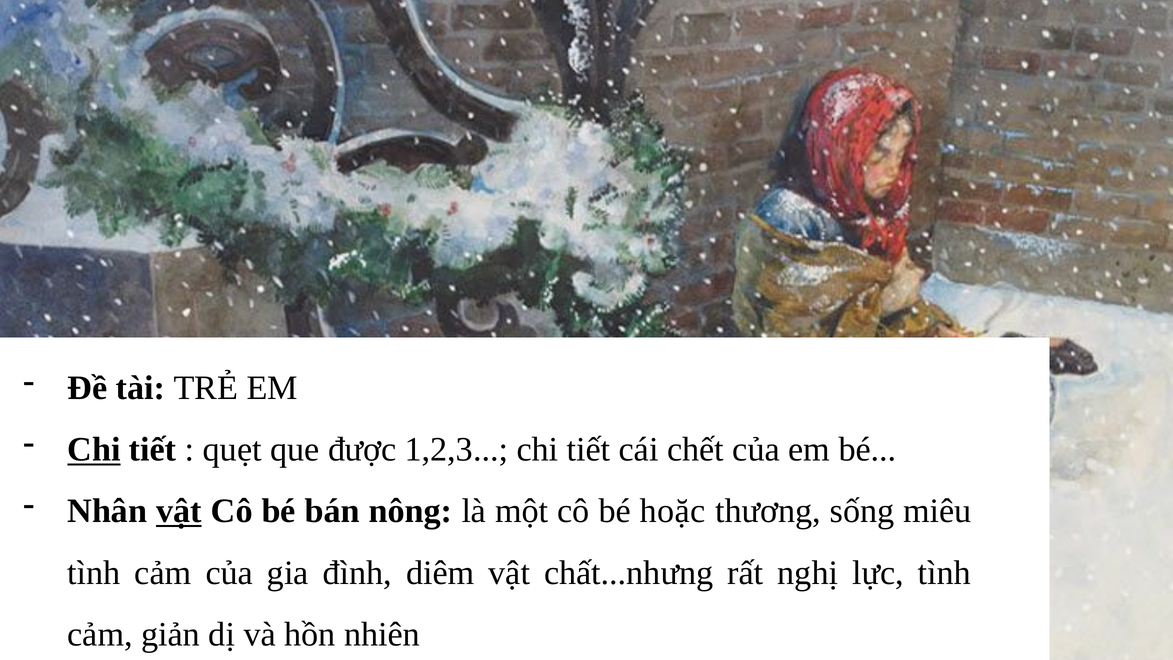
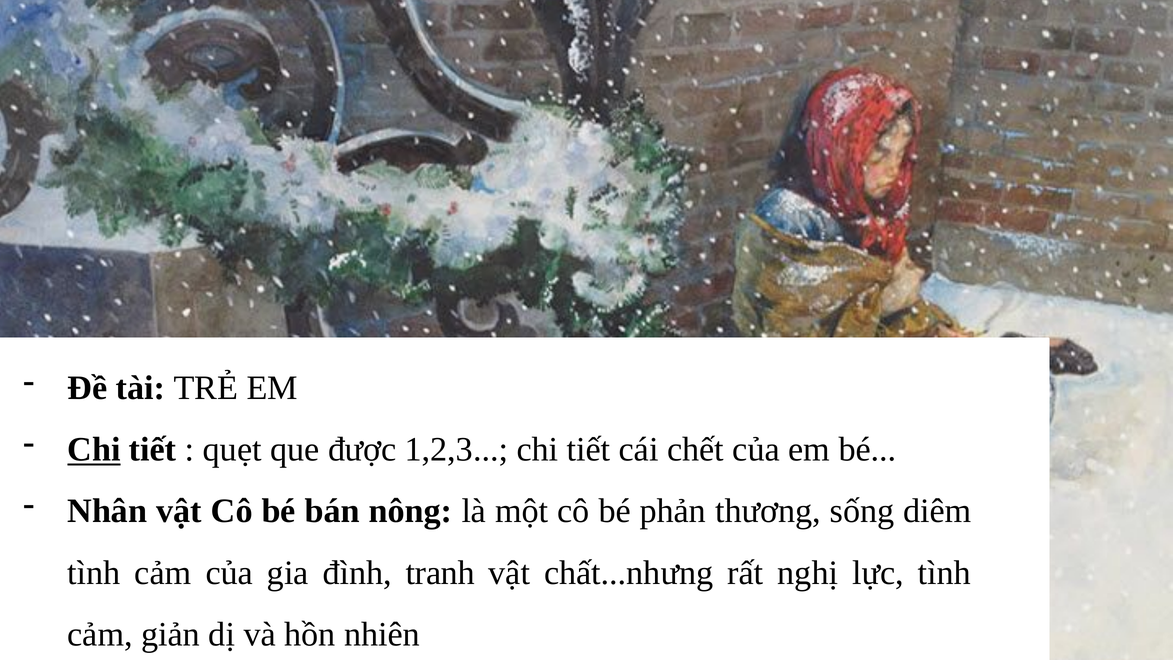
vật underline: present -> none (179, 511)
hoặc: hoặc -> phản (673, 511)
miêu: miêu -> diêm (937, 511)
diêm: diêm -> tranh (440, 573)
